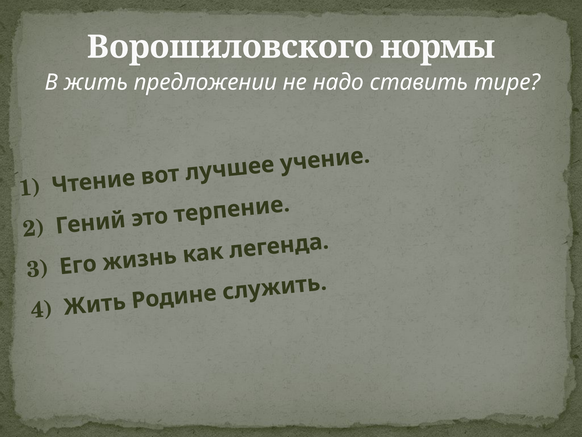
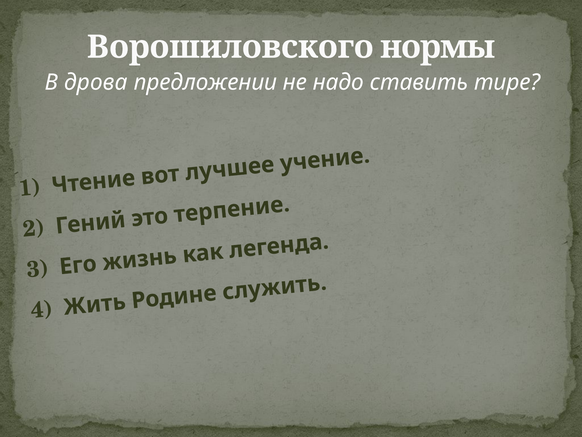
В жить: жить -> дрова (96, 82)
